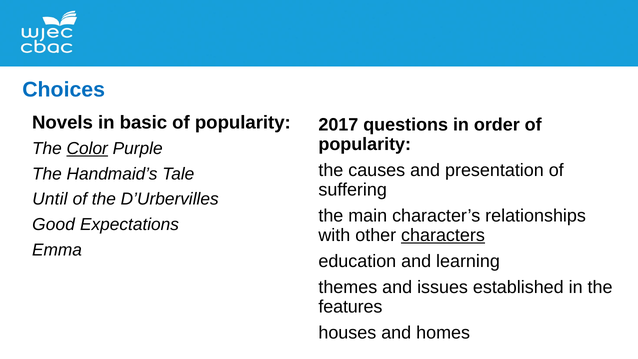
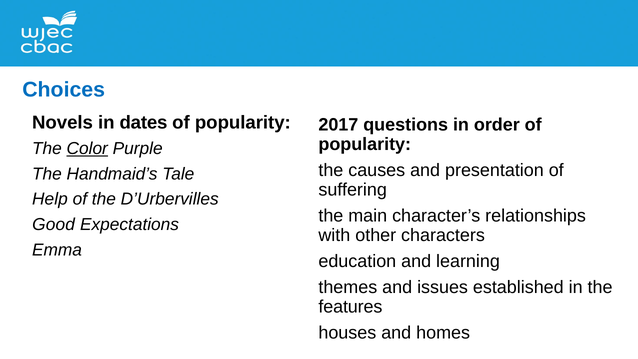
basic: basic -> dates (144, 123)
Until: Until -> Help (50, 199)
characters underline: present -> none (443, 235)
